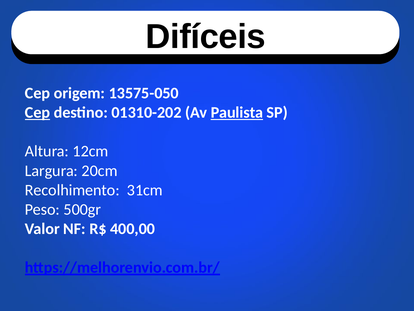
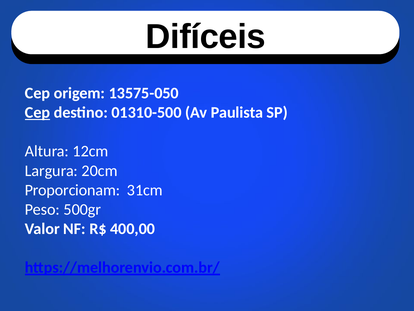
01310-202: 01310-202 -> 01310-500 (146, 112)
Paulista underline: present -> none (237, 112)
Recolhimento: Recolhimento -> Proporcionam (72, 190)
